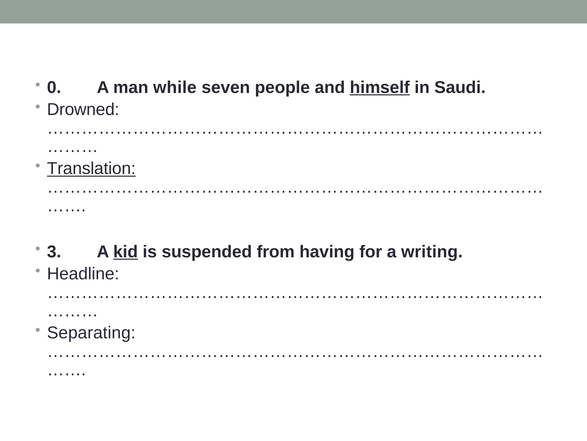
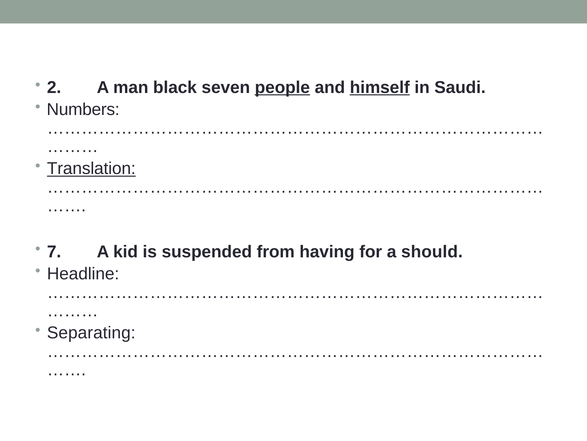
0: 0 -> 2 (54, 87)
while: while -> black (175, 87)
people underline: none -> present (282, 87)
Drowned: Drowned -> Numbers (83, 109)
3: 3 -> 7 (54, 251)
kid underline: present -> none (126, 251)
writing: writing -> should (432, 251)
